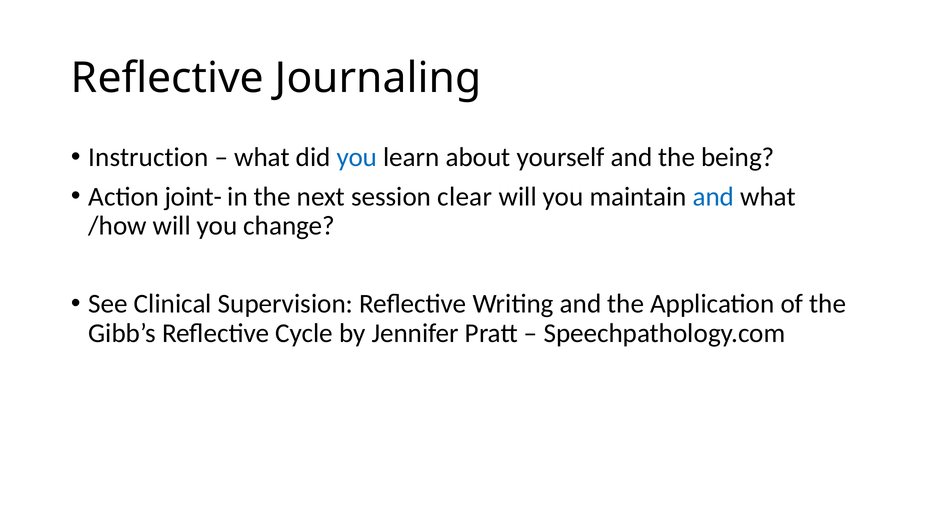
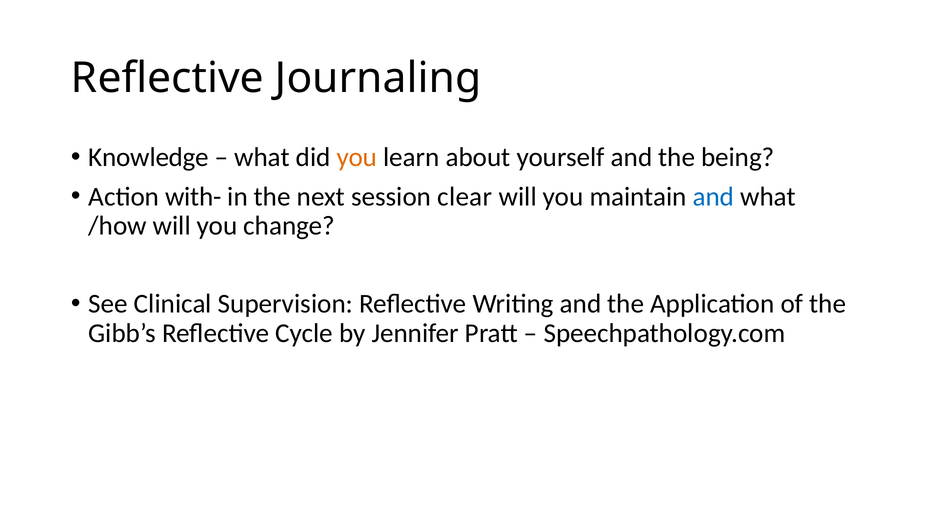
Instruction: Instruction -> Knowledge (149, 157)
you colour: blue -> orange (357, 157)
joint-: joint- -> with- (193, 196)
